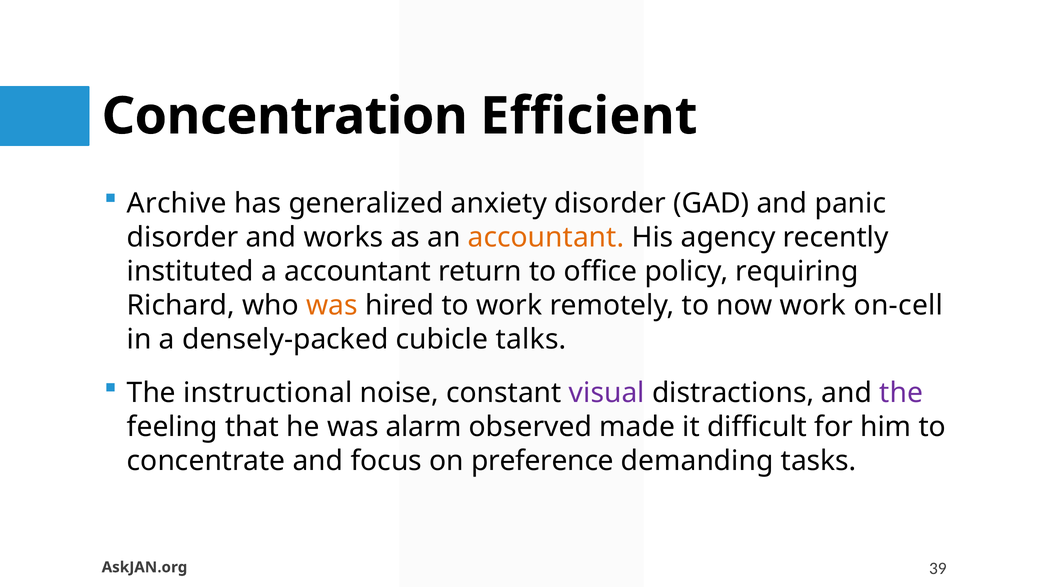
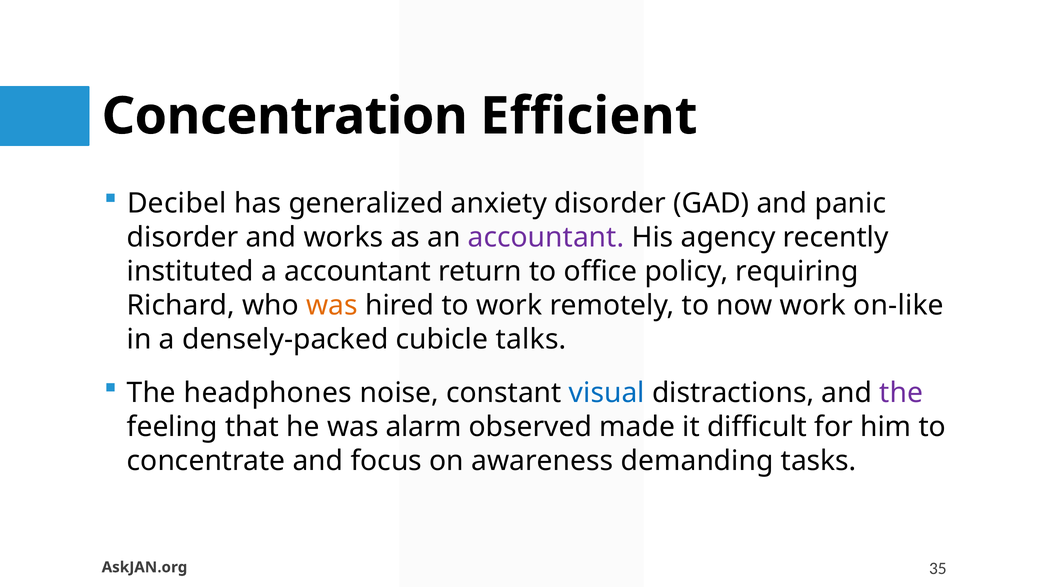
Archive: Archive -> Decibel (177, 203)
accountant colour: orange -> purple (546, 237)
on-cell: on-cell -> on-like (899, 305)
instructional: instructional -> headphones (268, 393)
visual colour: purple -> blue (607, 393)
preference: preference -> awareness (542, 461)
39: 39 -> 35 (938, 568)
